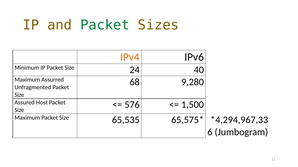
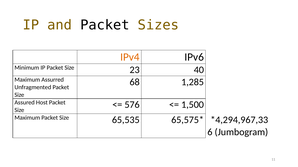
Packet colour: green -> black (105, 25)
24: 24 -> 23 (135, 70)
9,280: 9,280 -> 1,285 (193, 82)
